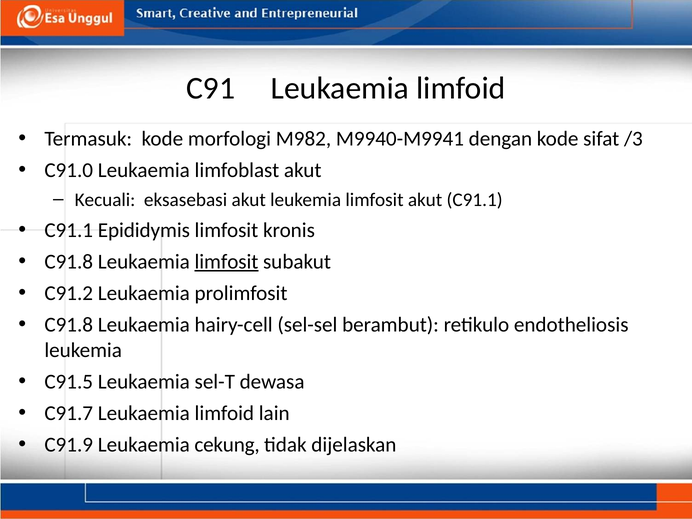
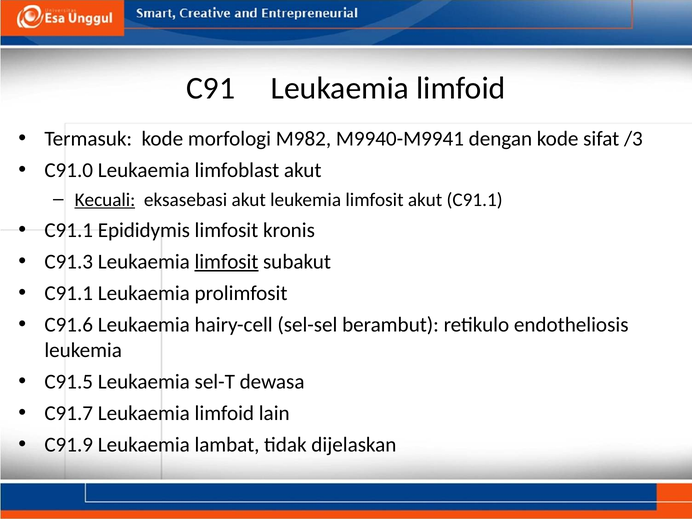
Kecuali underline: none -> present (105, 200)
C91.8: C91.8 -> C91.3 (69, 262)
C91.2: C91.2 -> C91.1 (69, 293)
C91.8: C91.8 -> C91.6 (69, 325)
cekung: cekung -> lambat (227, 445)
